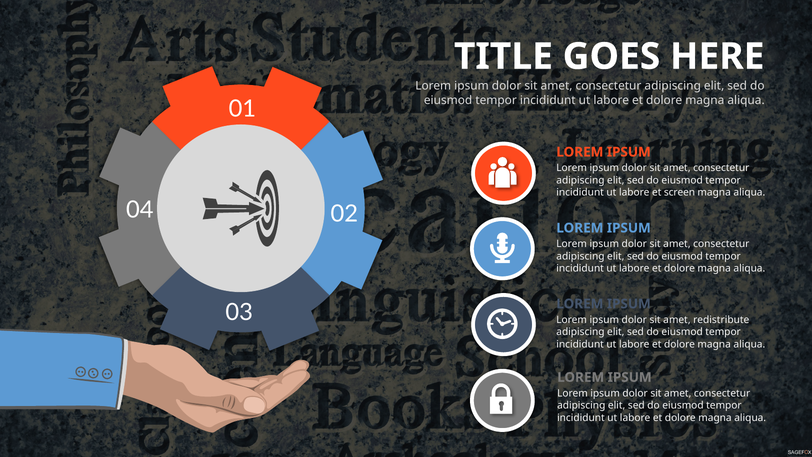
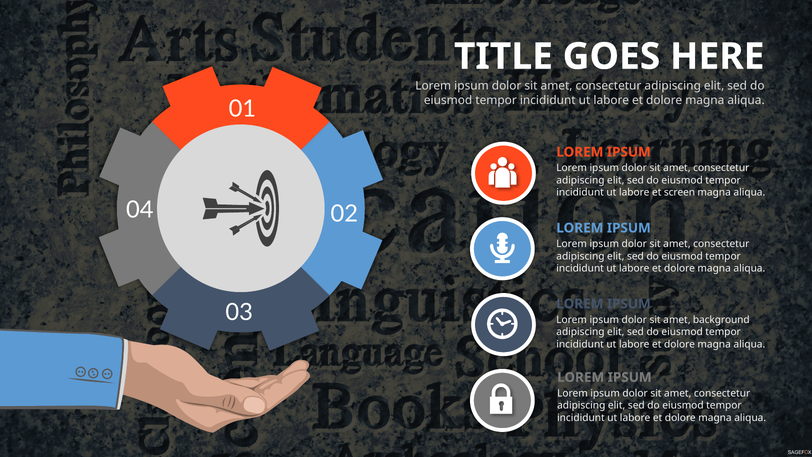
redistribute: redistribute -> background (721, 320)
